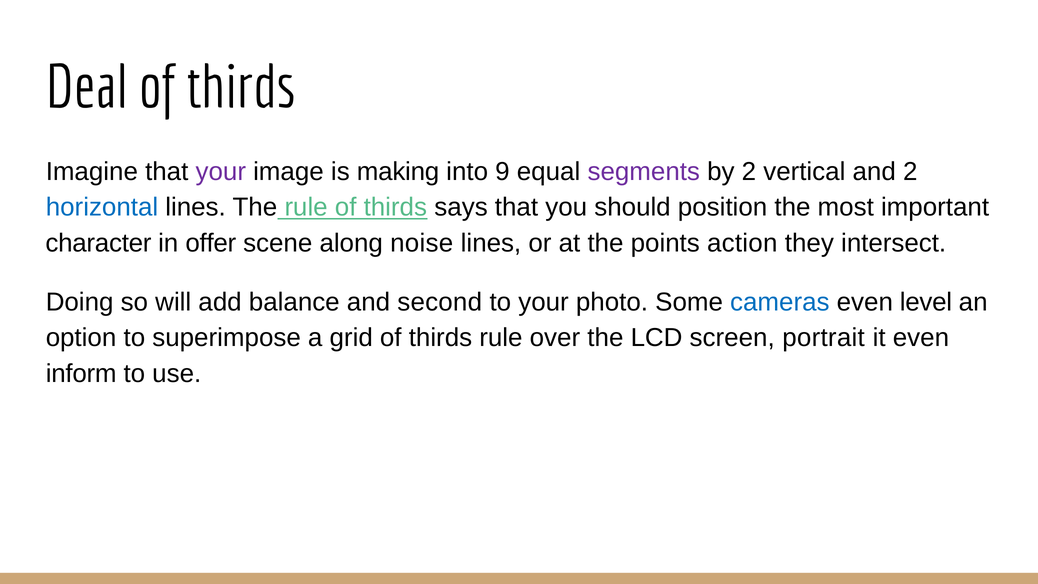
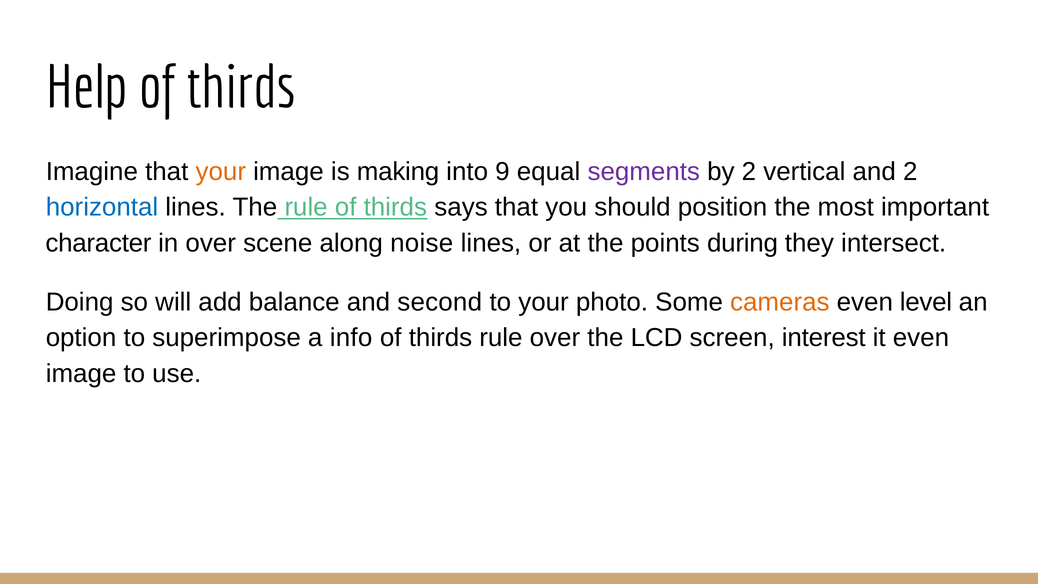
Deal: Deal -> Help (87, 88)
your colour: purple -> orange (221, 171)
in offer: offer -> over (211, 243)
action: action -> during (742, 243)
cameras colour: blue -> orange (780, 302)
grid: grid -> info (351, 338)
portrait: portrait -> interest (824, 338)
inform: inform -> image (81, 374)
